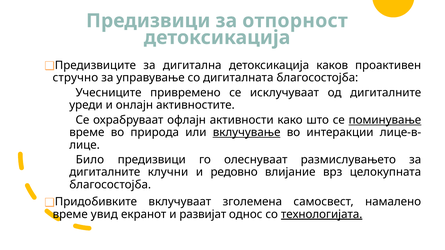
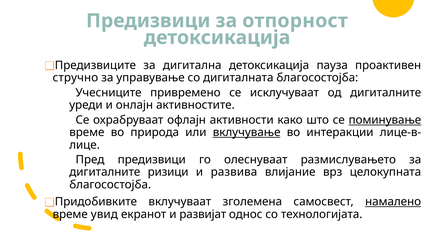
каков: каков -> пауза (332, 65)
Било: Било -> Пред (90, 160)
клучни: клучни -> ризици (168, 172)
редовно: редовно -> развива (234, 172)
намалено underline: none -> present (393, 202)
технологијата underline: present -> none (322, 214)
